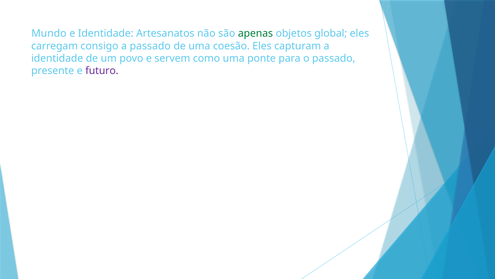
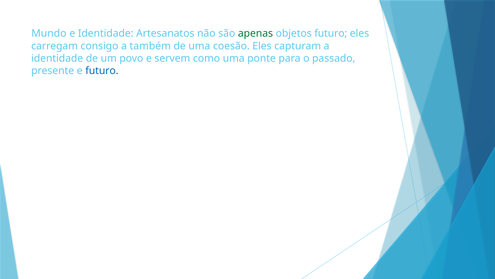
objetos global: global -> futuro (331, 34)
a passado: passado -> também (150, 46)
futuro colour: purple -> blue (102, 71)
